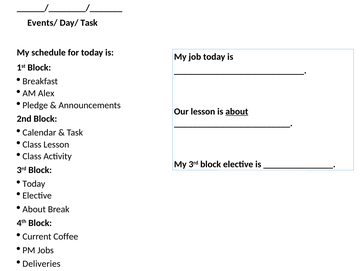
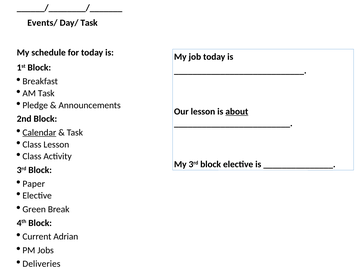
AM Alex: Alex -> Task (46, 93)
Calendar underline: none -> present (39, 133)
Today: Today -> Paper (34, 184)
About: About -> Green (34, 210)
Coffee: Coffee -> Adrian (66, 237)
